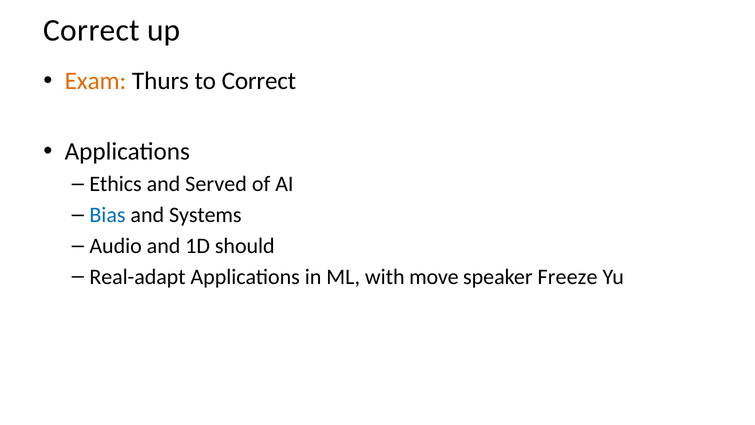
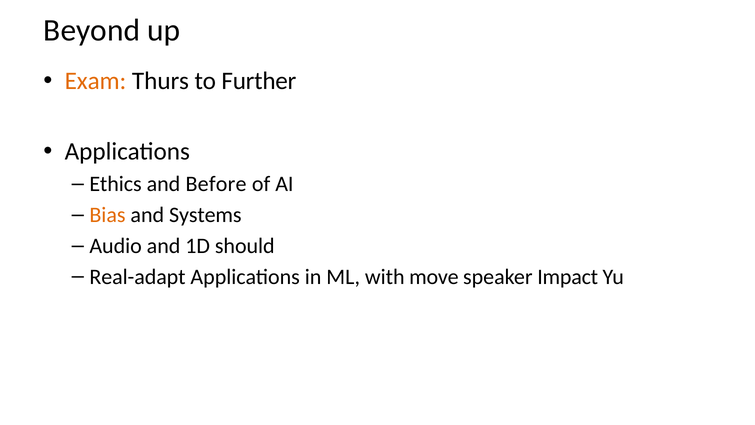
Correct: Correct -> Beyond (92, 31)
to Correct: Correct -> Further (259, 81)
Served: Served -> Before (216, 184)
Bias colour: blue -> orange (107, 215)
Freeze: Freeze -> Impact (568, 277)
